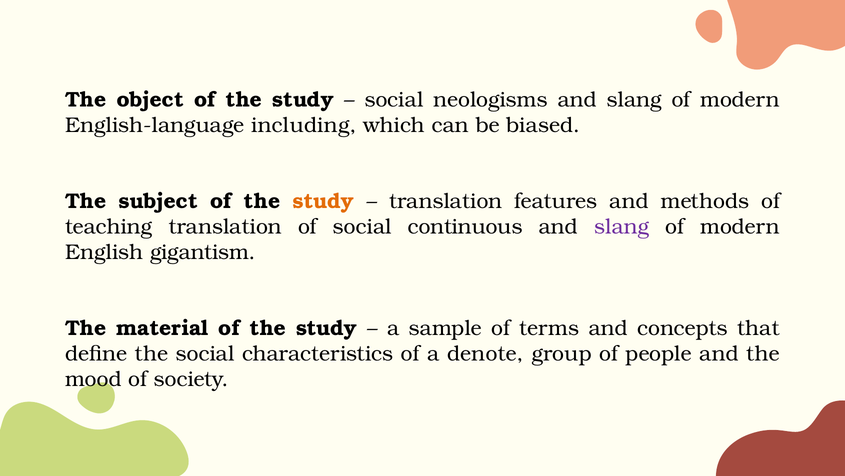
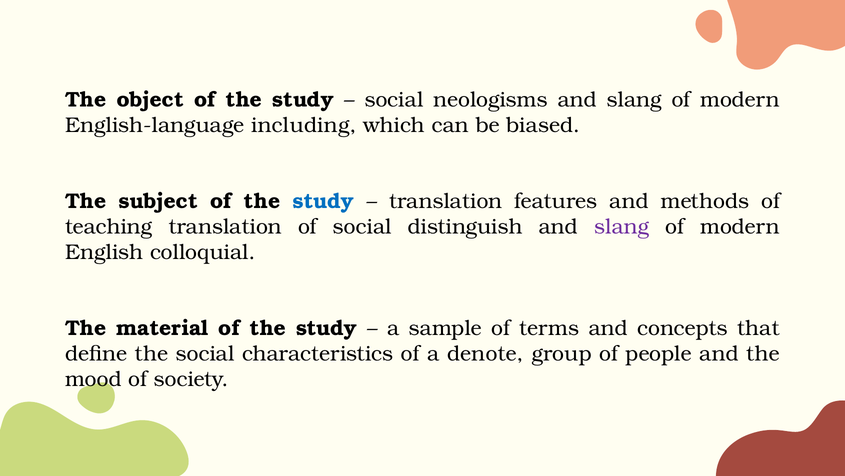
study colour: orange -> blue (323, 201)
continuous: continuous -> distinguish (465, 226)
gigantism: gigantism -> colloquial (203, 252)
